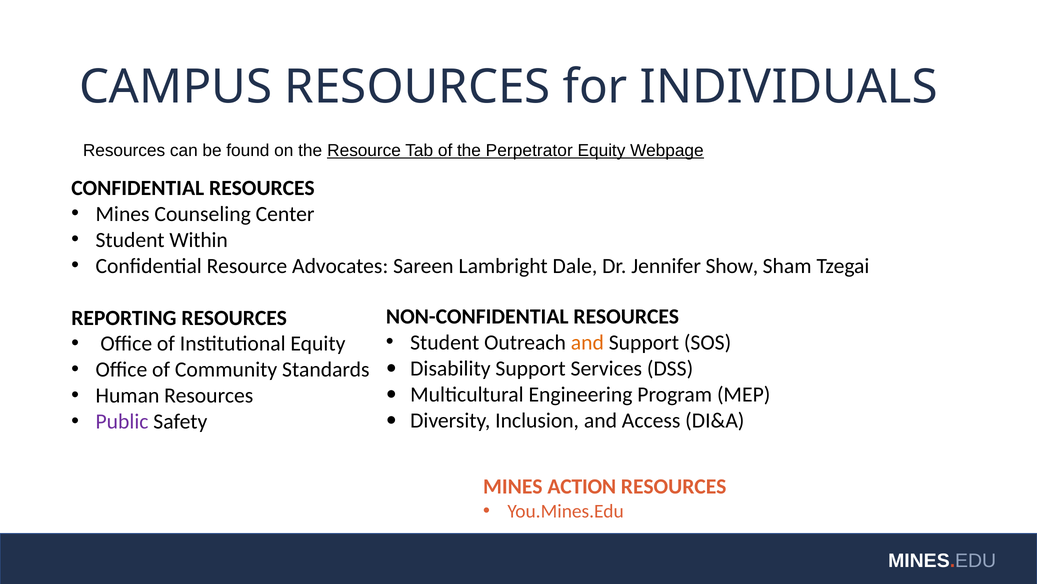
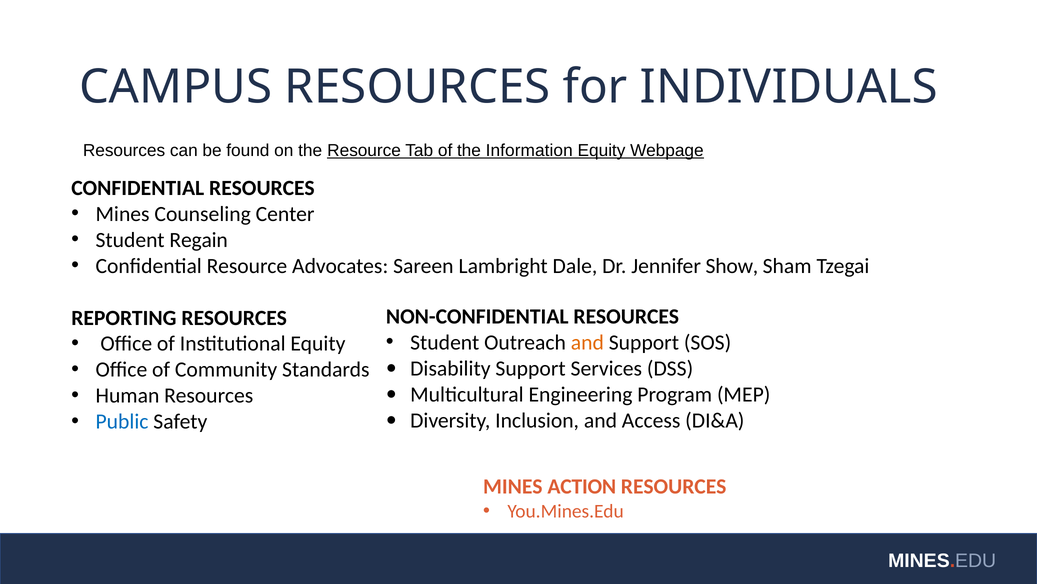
Perpetrator: Perpetrator -> Information (529, 150)
Within: Within -> Regain (199, 240)
Public colour: purple -> blue (122, 421)
